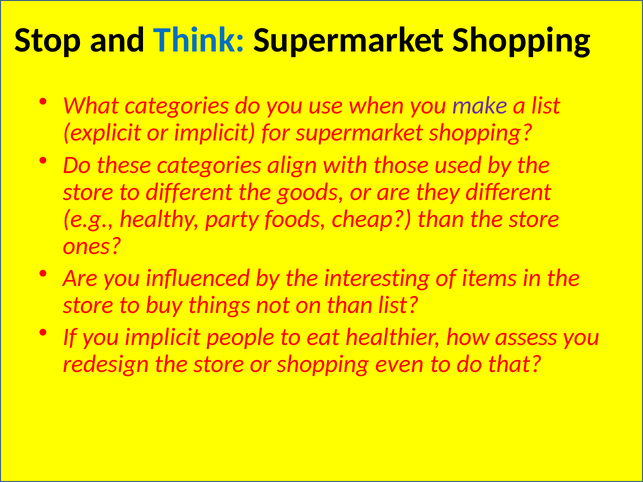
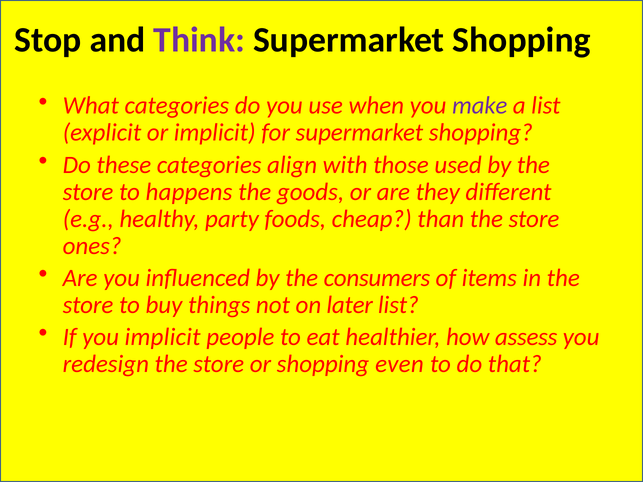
Think colour: blue -> purple (199, 40)
to different: different -> happens (189, 192)
interesting: interesting -> consumers (377, 278)
on than: than -> later (350, 305)
